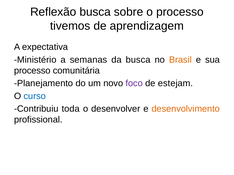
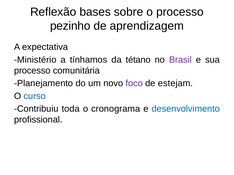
Reflexão busca: busca -> bases (95, 12)
tivemos: tivemos -> pezinho (70, 26)
semanas: semanas -> tínhamos (89, 60)
da busca: busca -> tétano (138, 60)
Brasil colour: orange -> purple (180, 60)
desenvolver: desenvolver -> cronograma (116, 109)
desenvolvimento colour: orange -> blue (186, 109)
